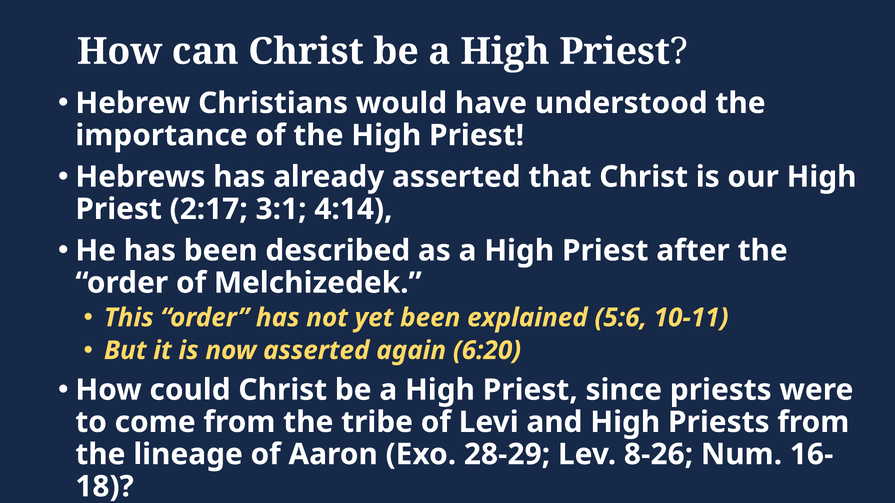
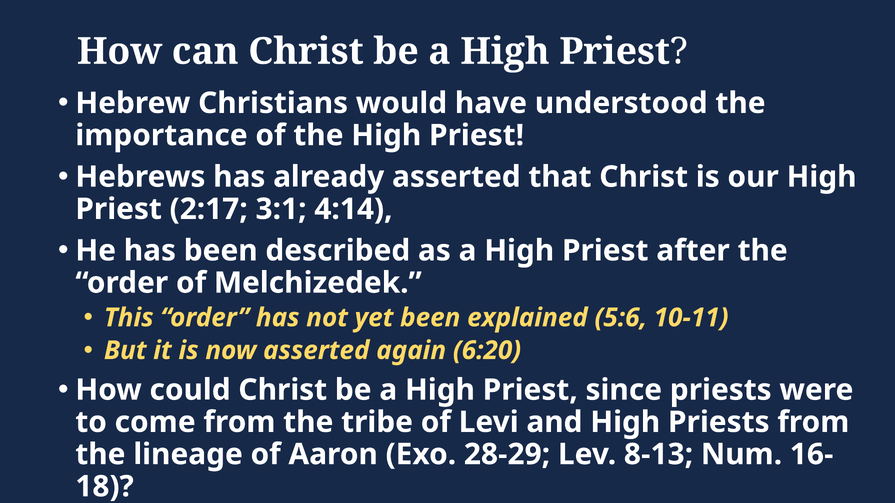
8-26: 8-26 -> 8-13 (659, 455)
